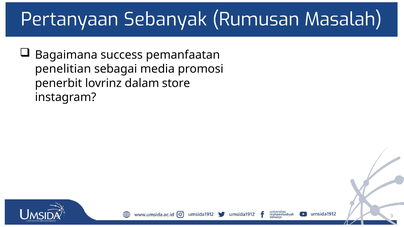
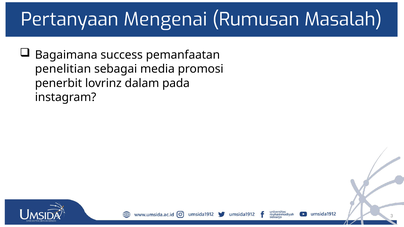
Sebanyak: Sebanyak -> Mengenai (165, 19)
store: store -> pada (176, 83)
